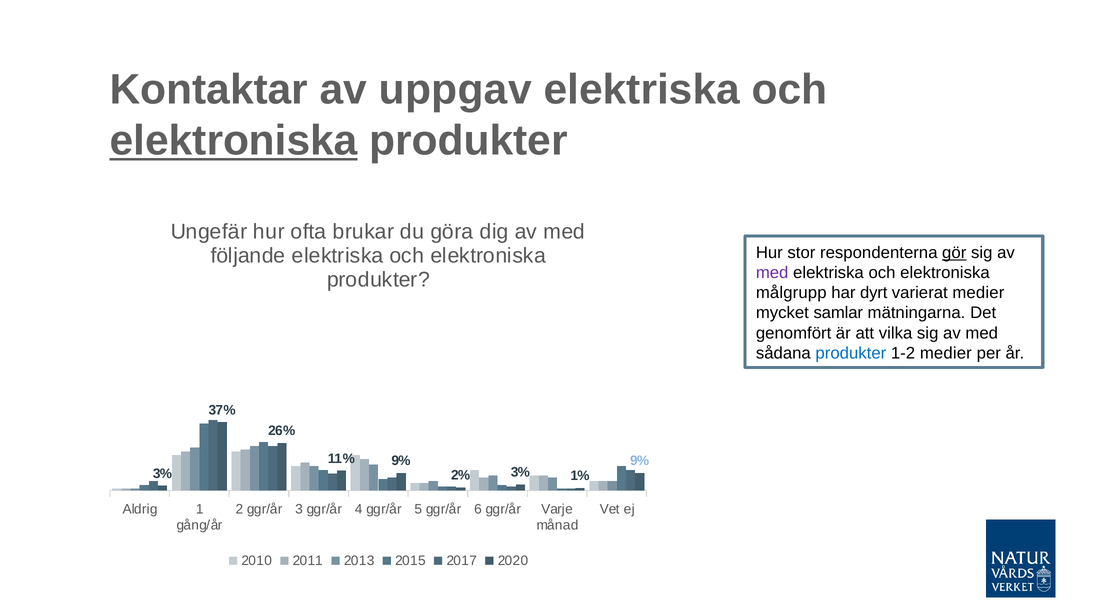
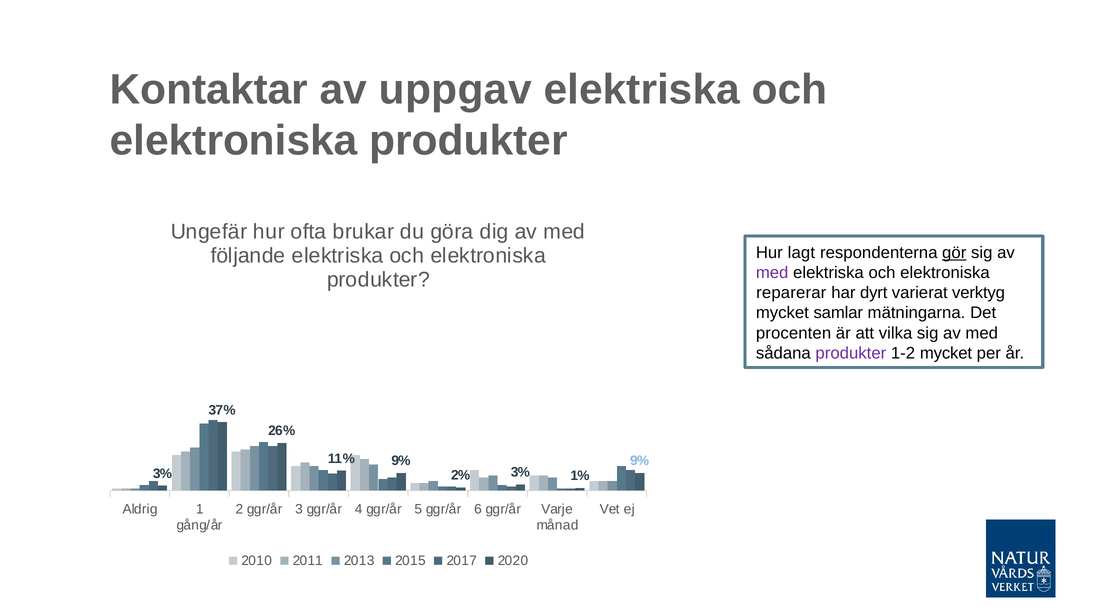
elektroniska underline: present -> none (234, 141)
stor: stor -> lagt (801, 253)
målgrupp: målgrupp -> reparerar (791, 293)
varierat medier: medier -> verktyg (979, 293)
genomfört: genomfört -> procenten (794, 333)
produkter colour: blue -> purple (851, 353)
1-2 medier: medier -> mycket (946, 353)
